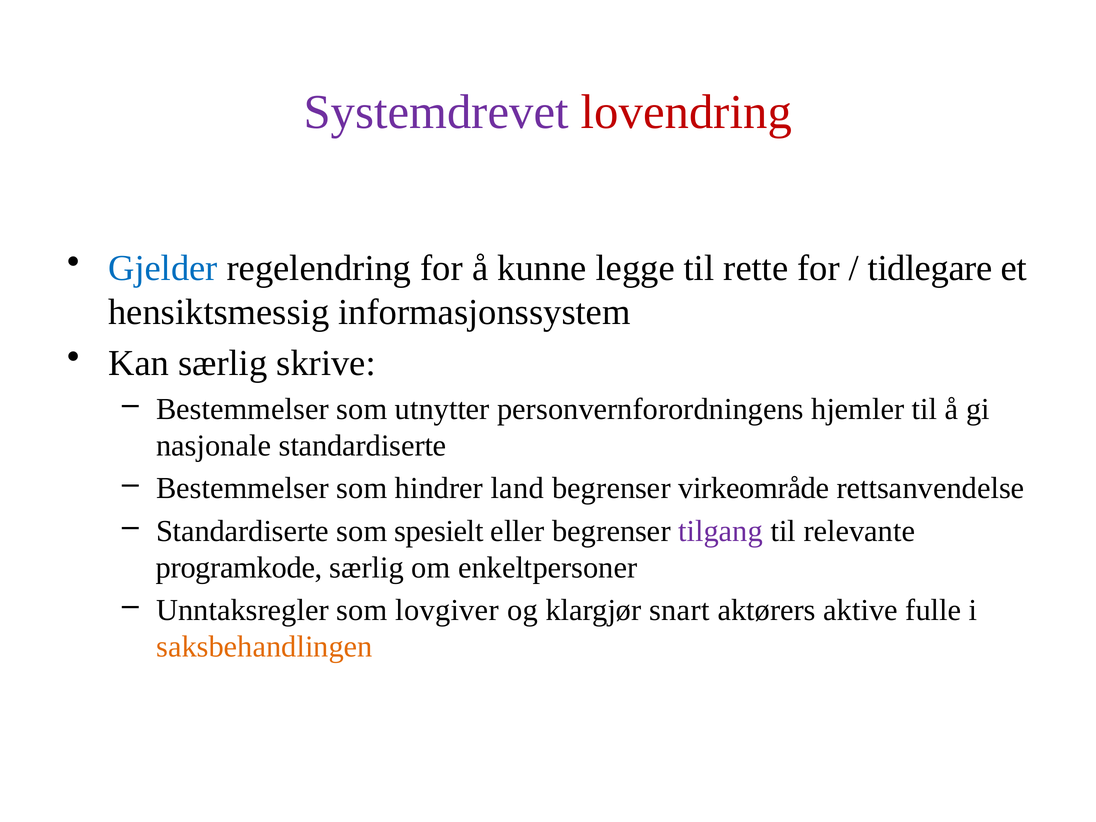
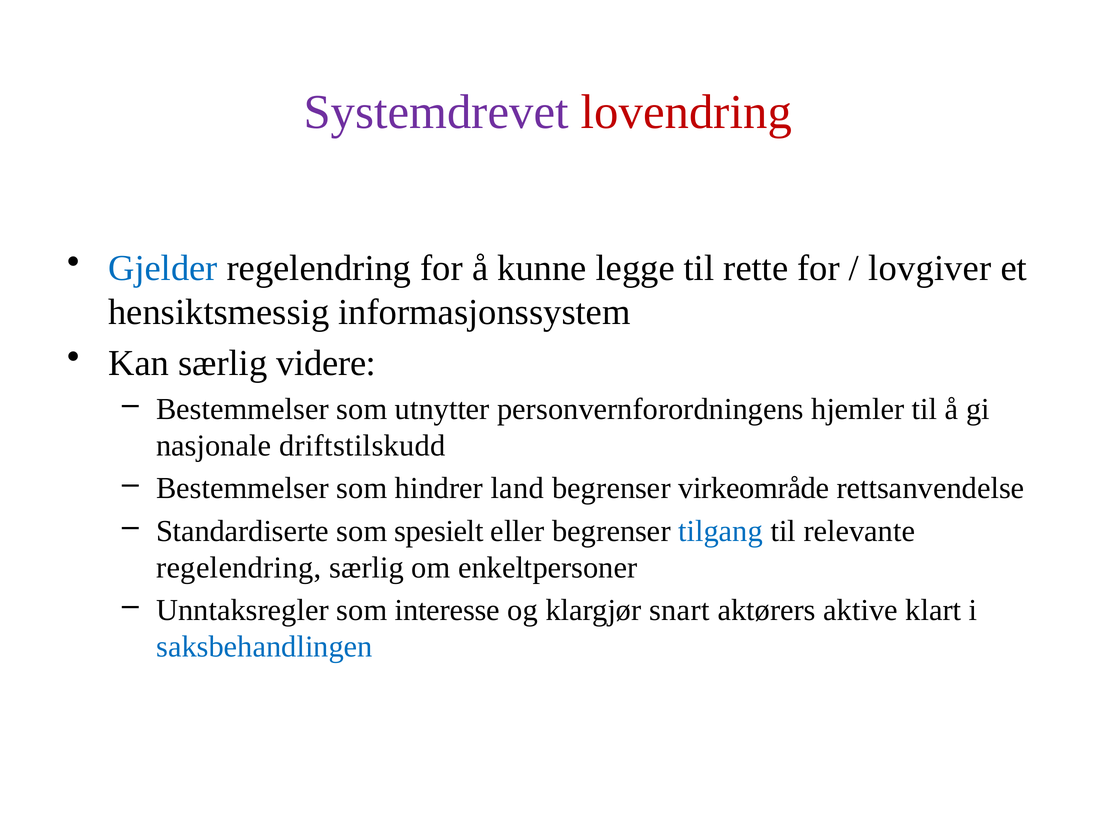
tidlegare: tidlegare -> lovgiver (930, 268)
skrive: skrive -> videre (326, 363)
nasjonale standardiserte: standardiserte -> driftstilskudd (362, 446)
tilgang colour: purple -> blue (721, 531)
programkode: programkode -> regelendring (239, 568)
lovgiver: lovgiver -> interesse (447, 610)
fulle: fulle -> klart (933, 610)
saksbehandlingen colour: orange -> blue (264, 647)
